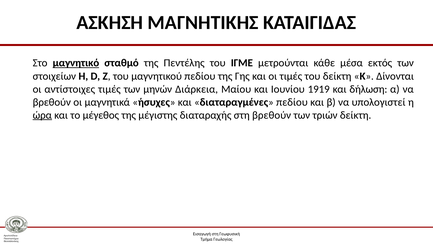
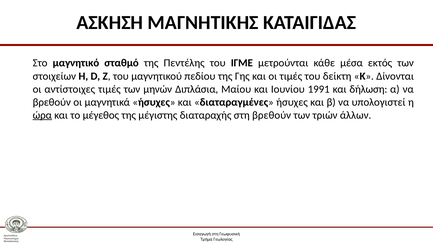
μαγνητικό underline: present -> none (76, 63)
Διάρκεια: Διάρκεια -> Διπλάσια (197, 89)
1919: 1919 -> 1991 (319, 89)
διαταραγμένες πεδίου: πεδίου -> ήσυχες (292, 102)
τριών δείκτη: δείκτη -> άλλων (356, 115)
